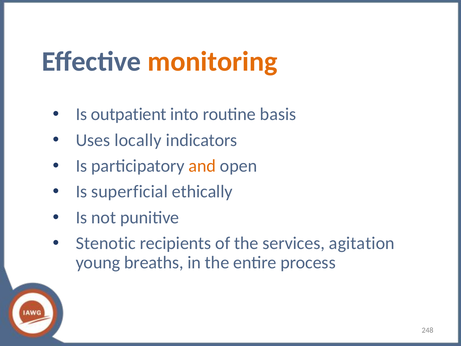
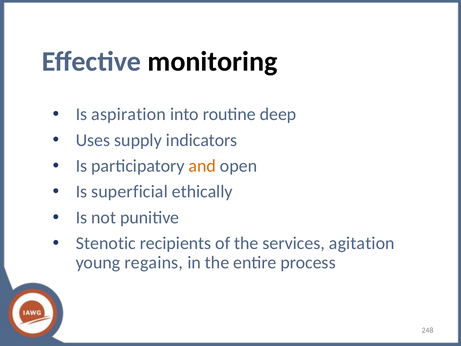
monitoring colour: orange -> black (212, 61)
outpatient: outpatient -> aspiration (129, 114)
basis: basis -> deep (278, 114)
locally: locally -> supply (138, 140)
breaths: breaths -> regains (154, 262)
